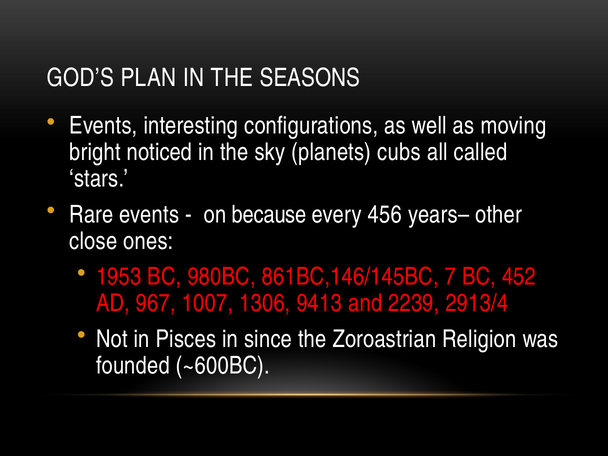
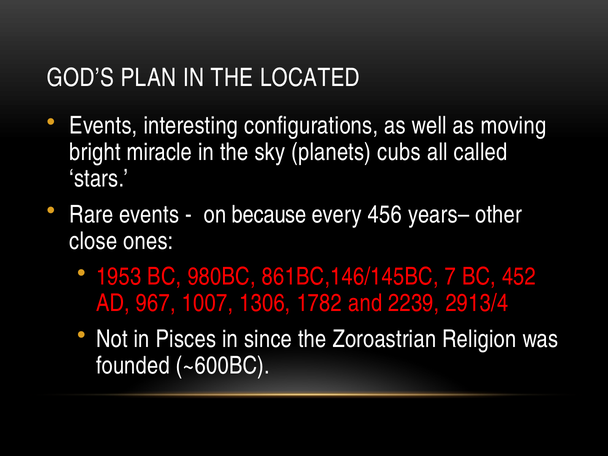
SEASONS: SEASONS -> LOCATED (310, 78)
noticed: noticed -> miracle (159, 152)
9413: 9413 -> 1782 (319, 303)
